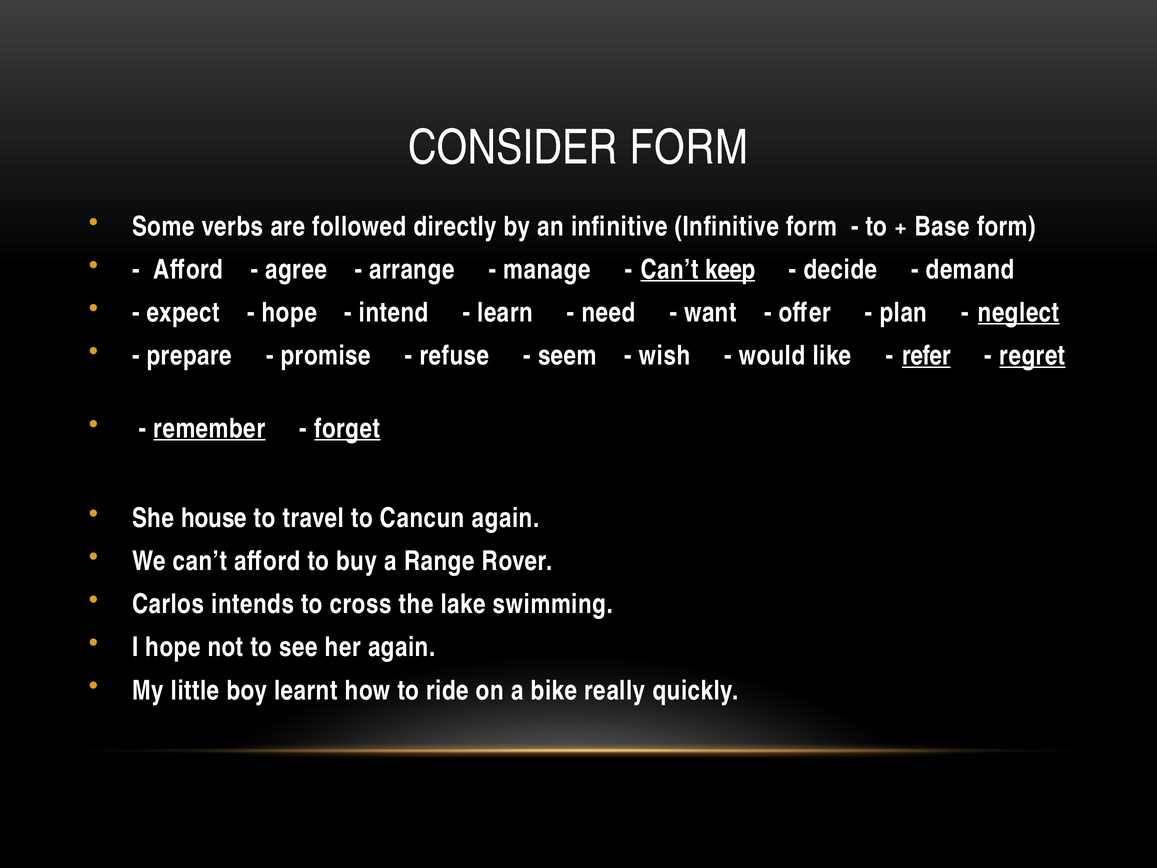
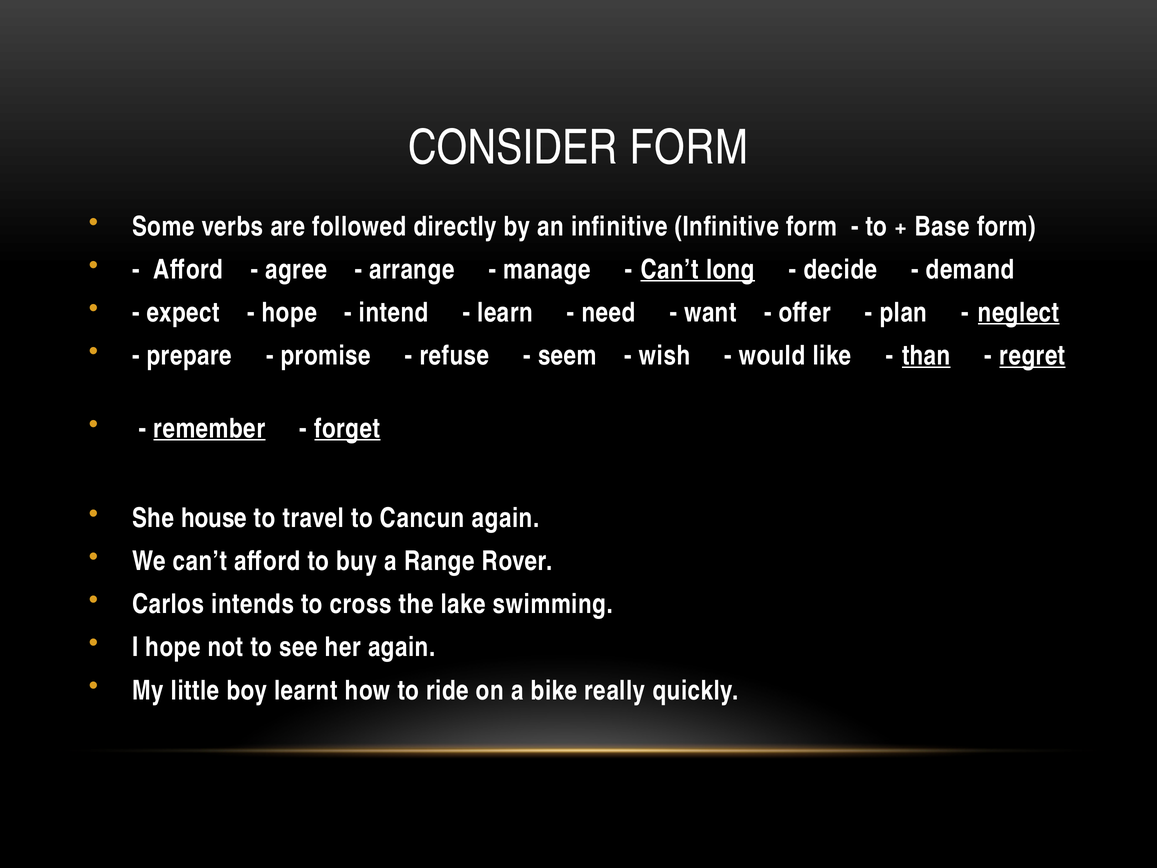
keep: keep -> long (730, 270)
refer: refer -> than (926, 356)
